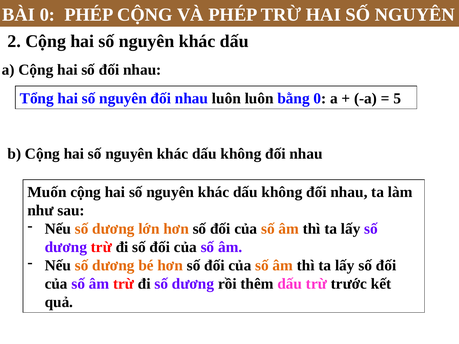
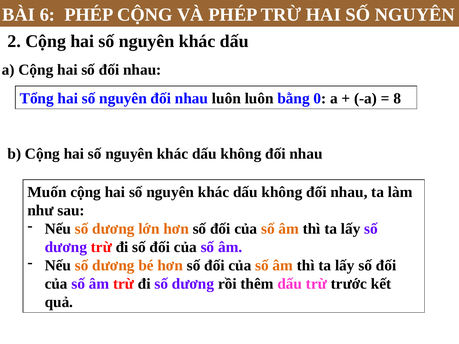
BÀI 0: 0 -> 6 (47, 15)
5: 5 -> 8 (397, 99)
